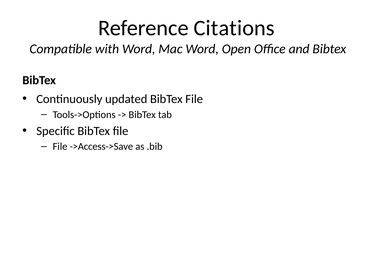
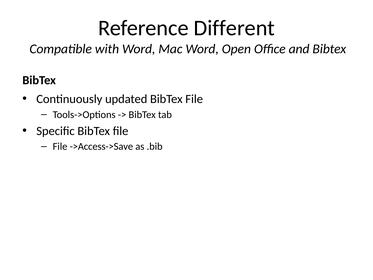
Citations: Citations -> Different (234, 28)
